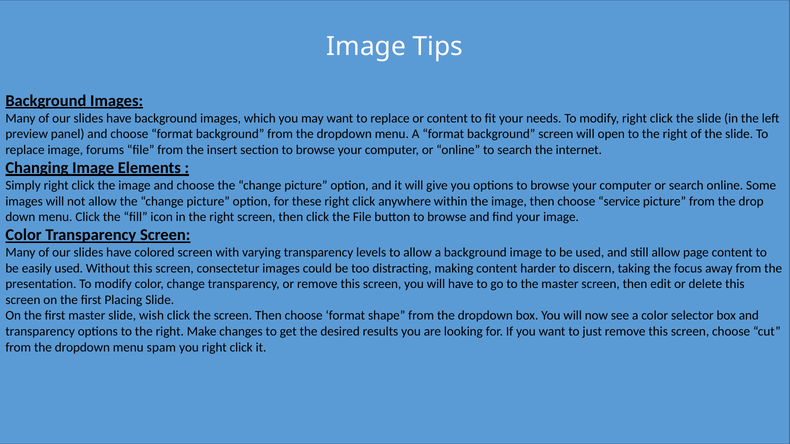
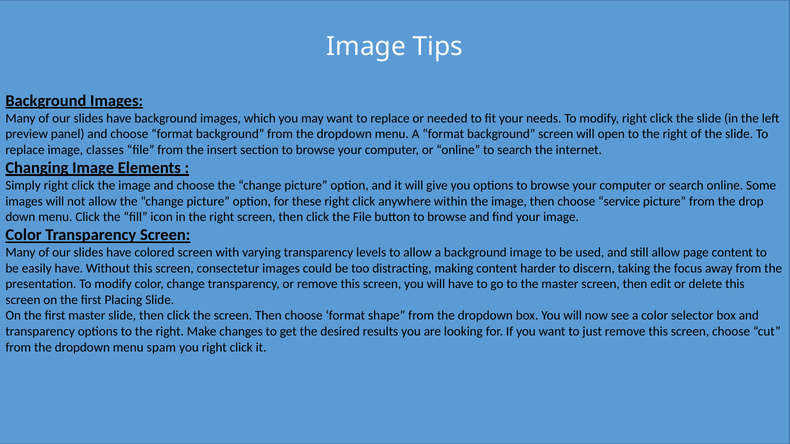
or content: content -> needed (447, 118)
forums: forums -> classes (105, 150)
easily used: used -> have (69, 269)
slide wish: wish -> then (152, 316)
